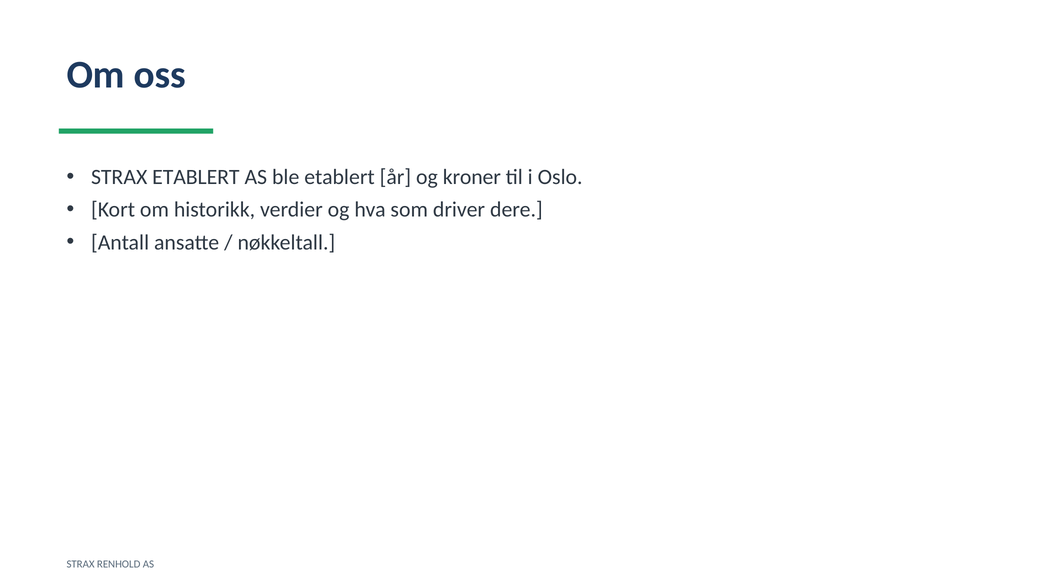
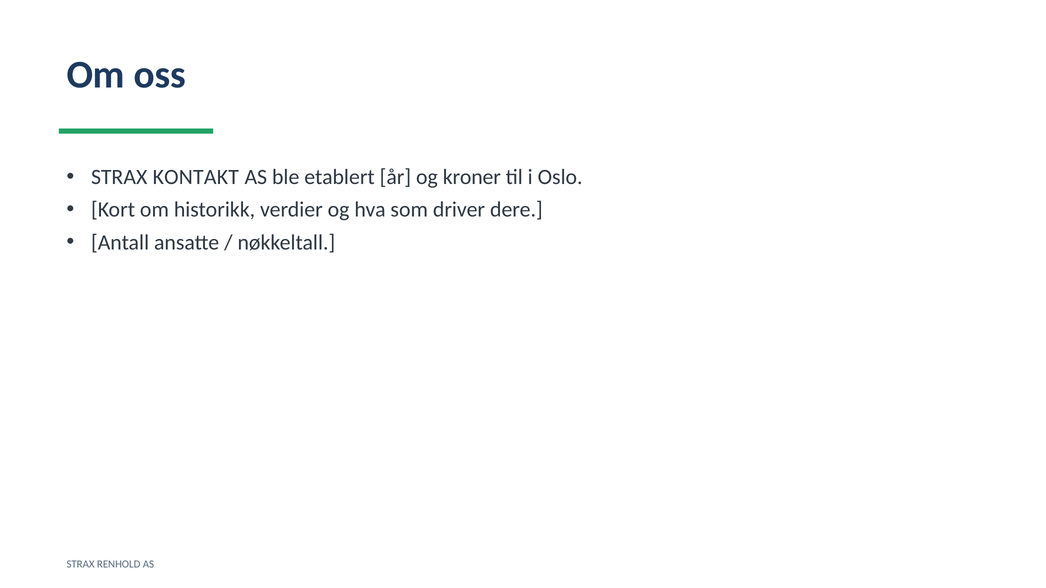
STRAX ETABLERT: ETABLERT -> KONTAKT (196, 177)
